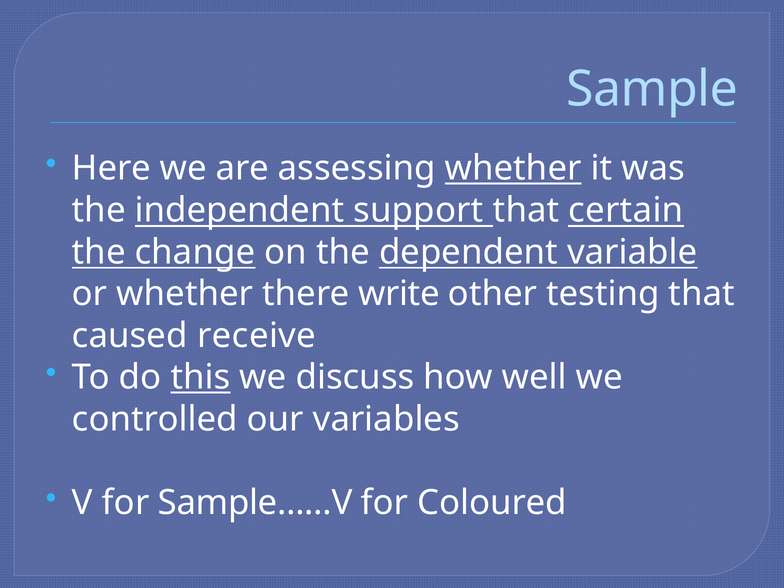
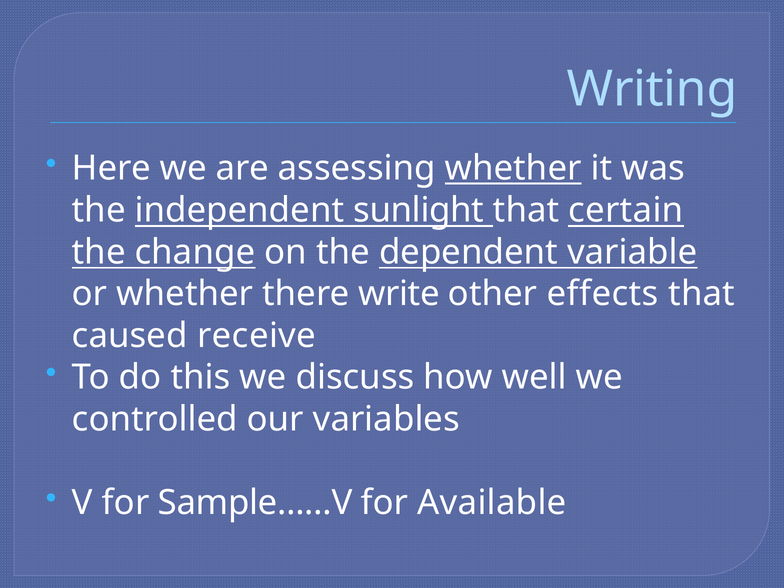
Sample: Sample -> Writing (652, 89)
support: support -> sunlight (419, 210)
testing: testing -> effects (603, 294)
this underline: present -> none (201, 377)
Coloured: Coloured -> Available (492, 503)
